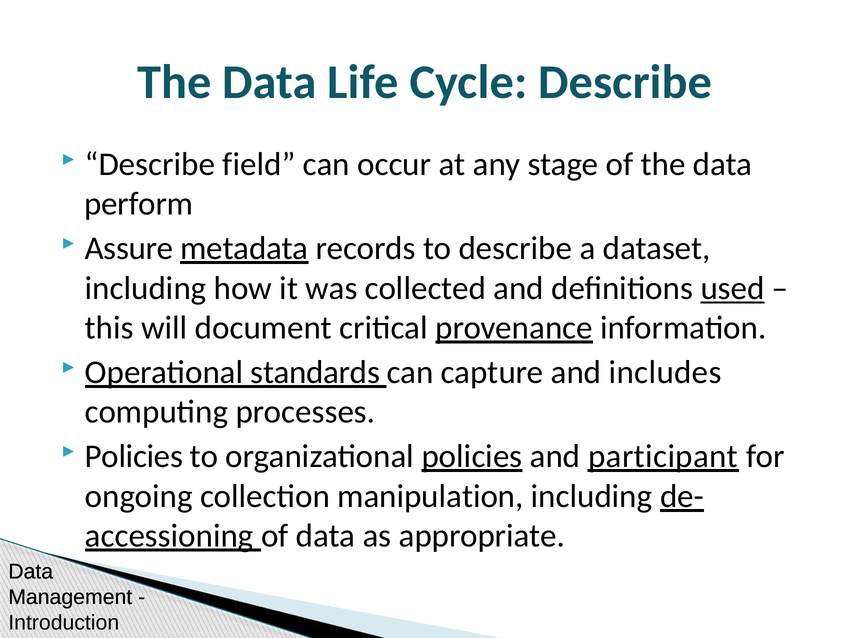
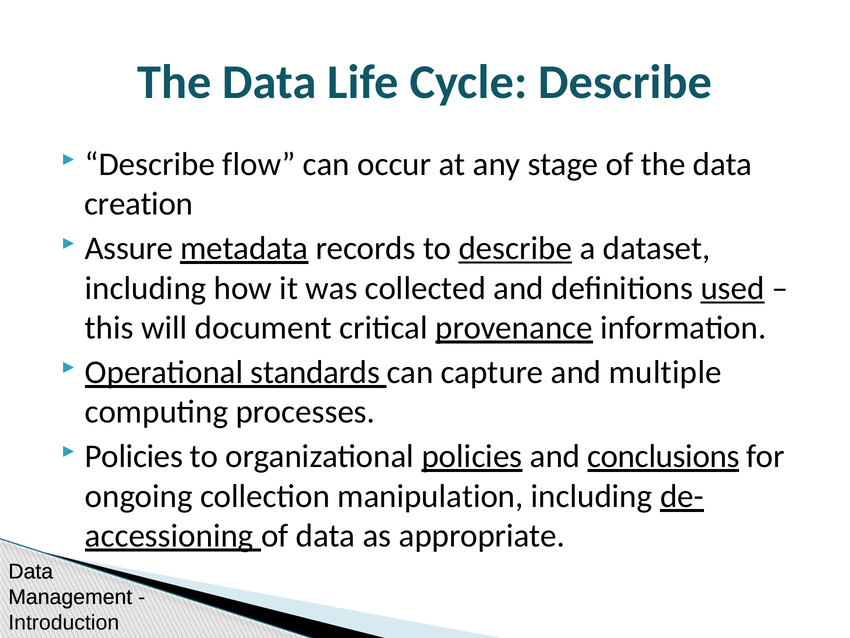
field: field -> flow (259, 164)
perform: perform -> creation (139, 204)
describe underline: none -> present (515, 248)
includes: includes -> multiple (665, 372)
participant: participant -> conclusions (663, 456)
